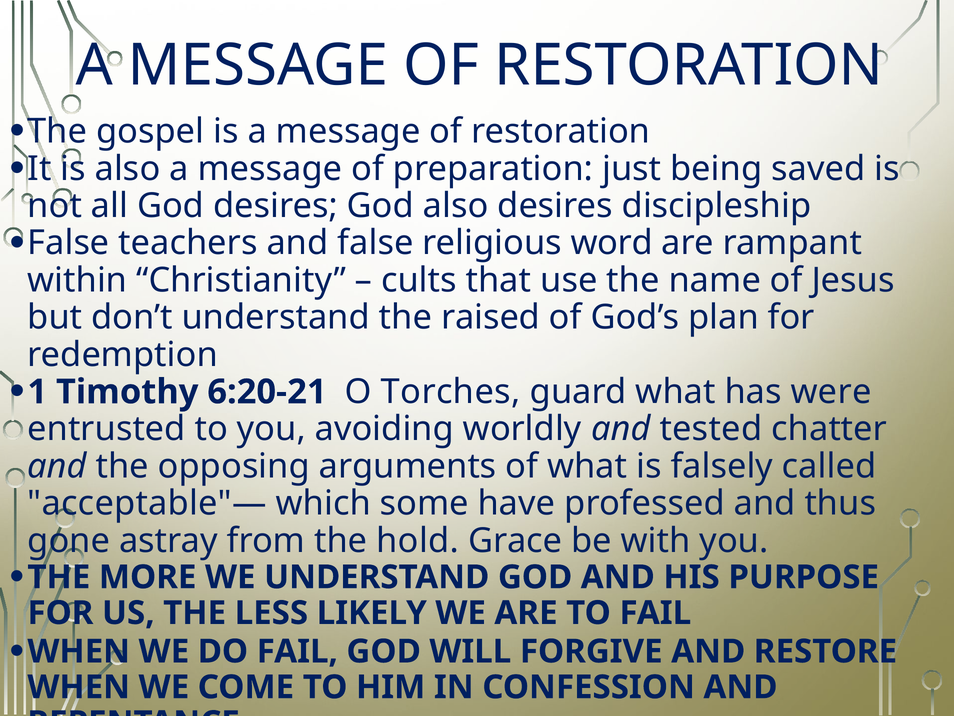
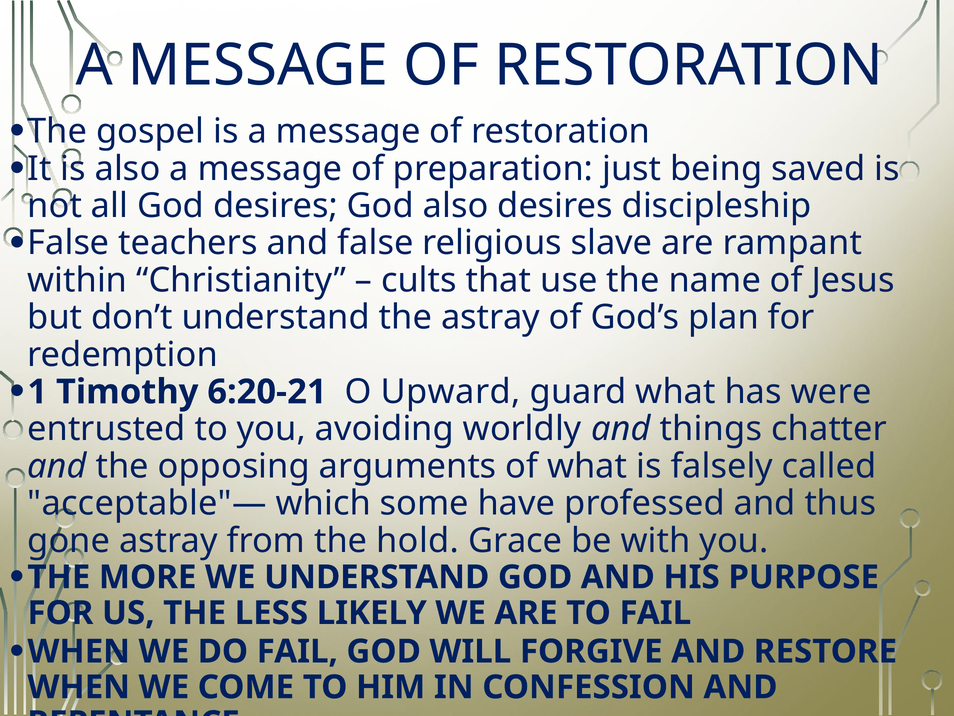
word: word -> slave (612, 243)
the raised: raised -> astray (491, 317)
Torches: Torches -> Upward (451, 392)
tested: tested -> things (711, 429)
